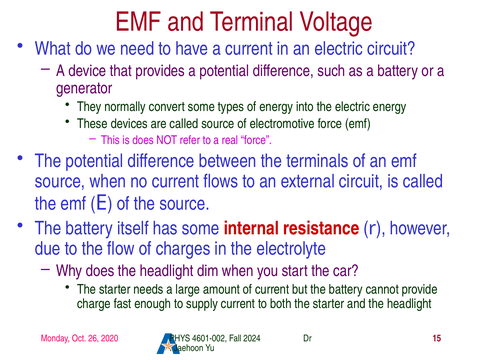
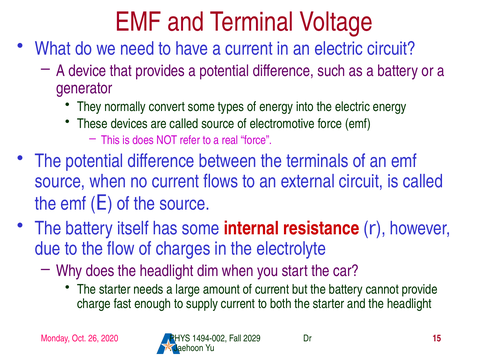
4601-002: 4601-002 -> 1494-002 (210, 338)
2024: 2024 -> 2029 (252, 338)
